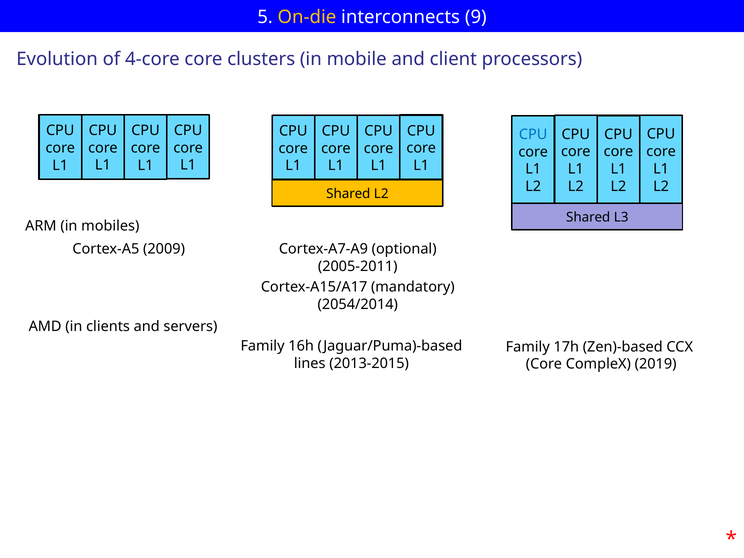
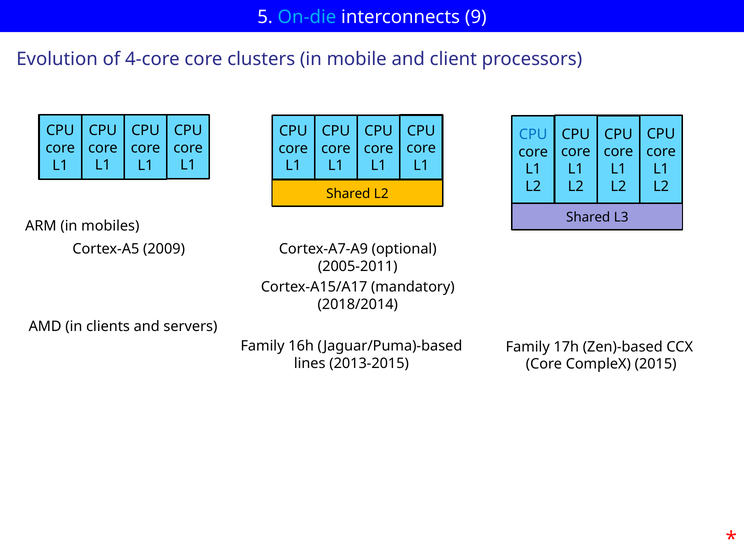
On-die colour: yellow -> light blue (307, 17)
2054/2014: 2054/2014 -> 2018/2014 (358, 304)
2019: 2019 -> 2015 (656, 364)
